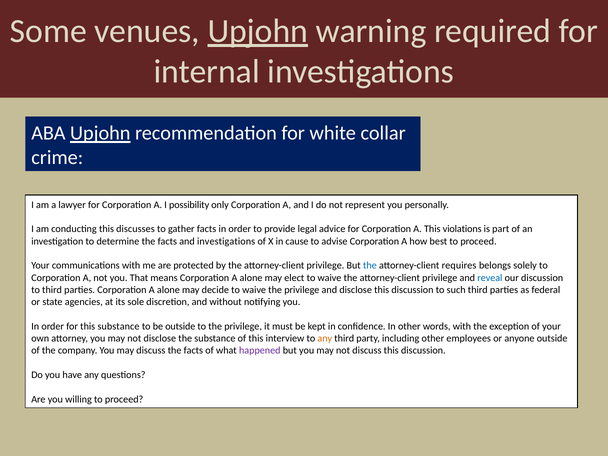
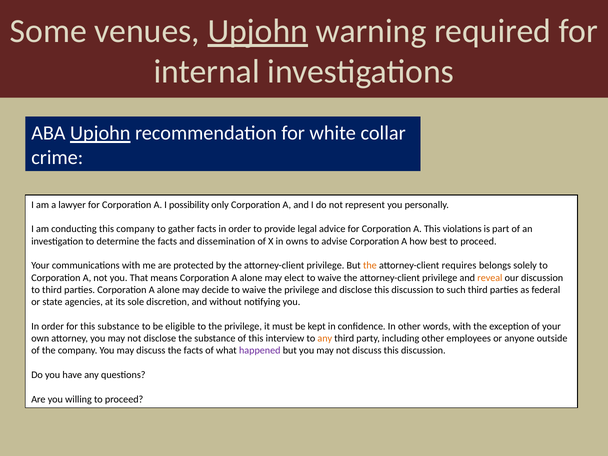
this discusses: discusses -> company (135, 229)
and investigations: investigations -> dissemination (226, 241)
cause: cause -> owns (297, 241)
the colour: blue -> orange (370, 266)
reveal colour: blue -> orange (490, 278)
be outside: outside -> eligible (180, 326)
